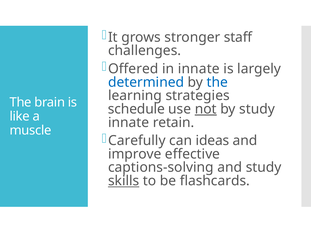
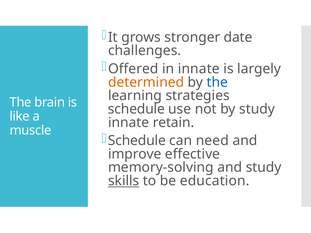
staff: staff -> date (238, 37)
determined colour: blue -> orange (146, 82)
not underline: present -> none (206, 109)
Carefully: Carefully -> Schedule (137, 141)
ideas: ideas -> need (212, 141)
captions-solving: captions-solving -> memory-solving (161, 168)
flashcards: flashcards -> education (215, 181)
